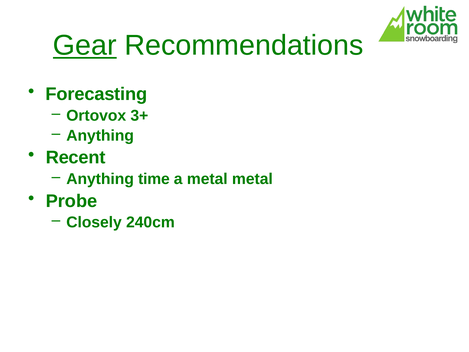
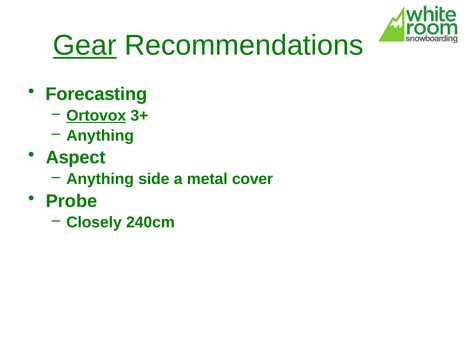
Ortovox underline: none -> present (96, 116)
Recent: Recent -> Aspect (76, 158)
time: time -> side (154, 179)
metal metal: metal -> cover (252, 179)
